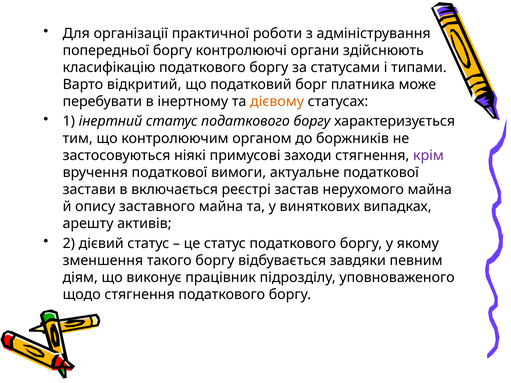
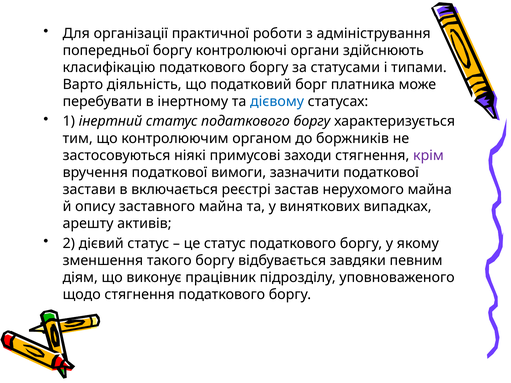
відкритий: відкритий -> діяльність (144, 84)
дієвому colour: orange -> blue (277, 102)
актуальне: актуальне -> зазначити (305, 173)
